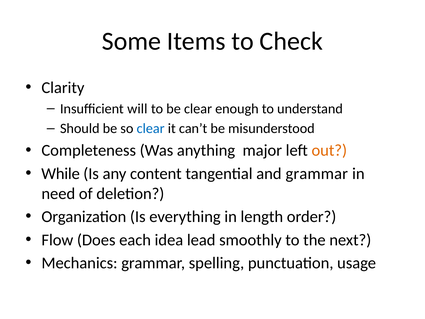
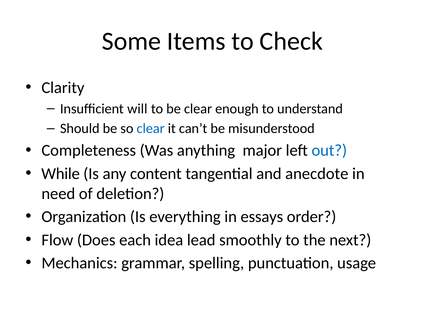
out colour: orange -> blue (329, 150)
and grammar: grammar -> anecdote (317, 174)
length: length -> essays (262, 217)
